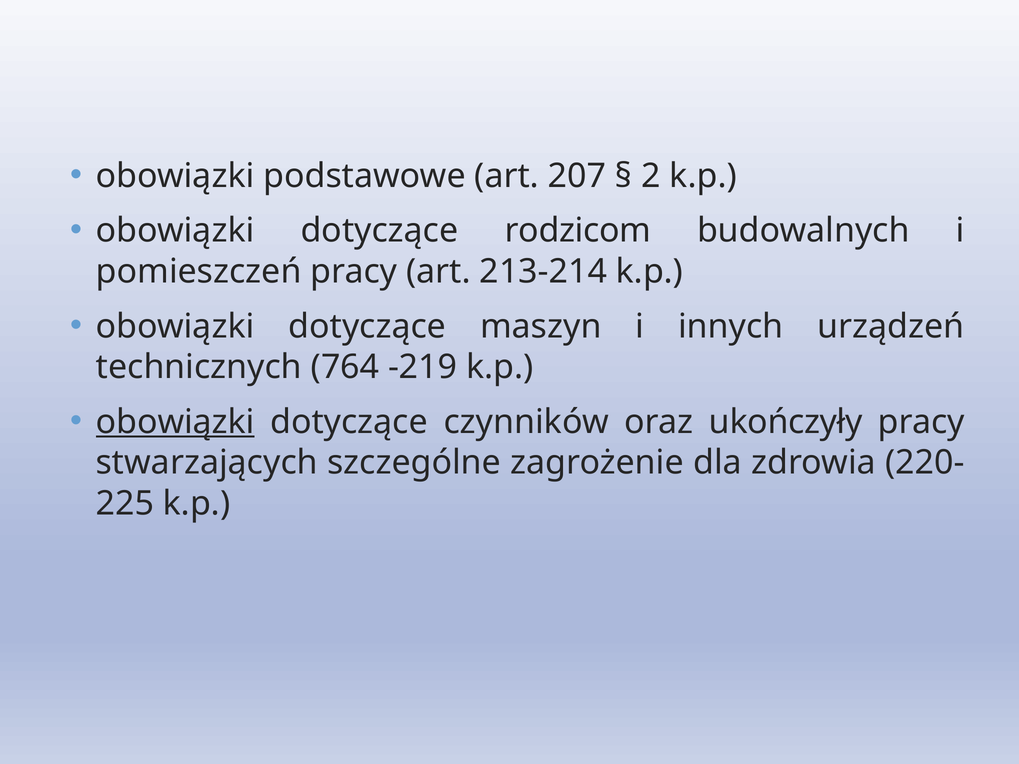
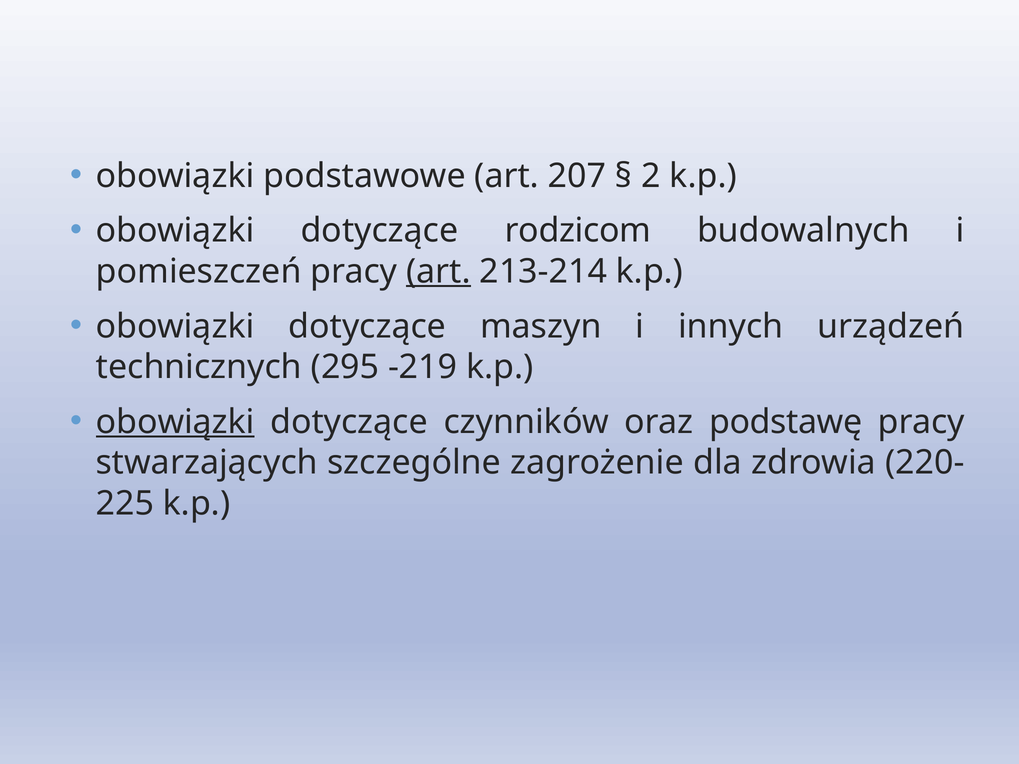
art underline: none -> present (438, 272)
764: 764 -> 295 (345, 367)
ukończyły: ukończyły -> podstawę (786, 422)
